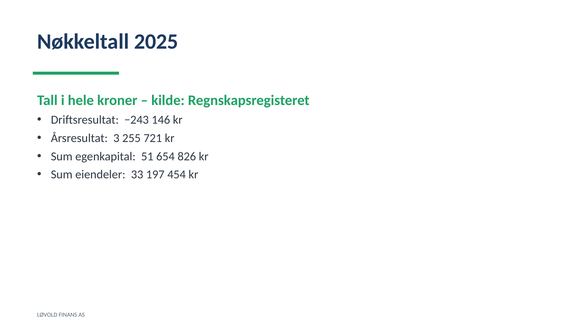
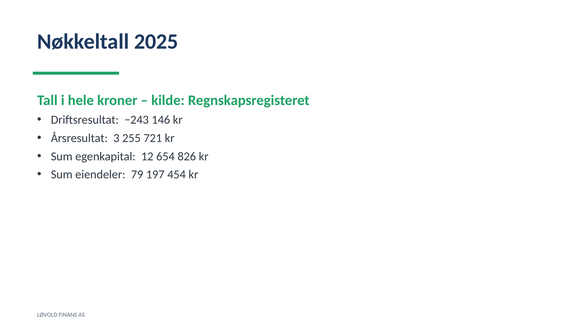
51: 51 -> 12 (147, 157)
33: 33 -> 79 (137, 175)
